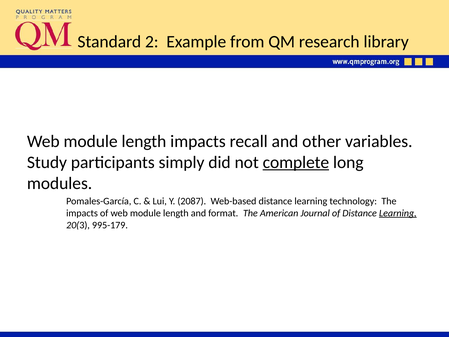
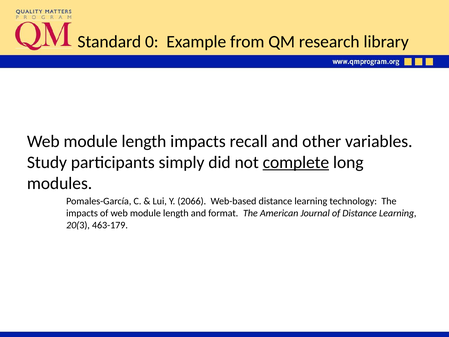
2: 2 -> 0 (152, 42)
2087: 2087 -> 2066 (192, 201)
Learning underline: present -> none (398, 213)
995-179: 995-179 -> 463-179 (110, 225)
